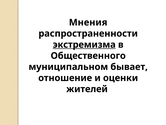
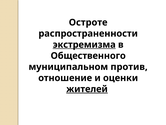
Мнения: Мнения -> Остроте (88, 22)
бывает: бывает -> против (129, 67)
жителей underline: none -> present (87, 89)
